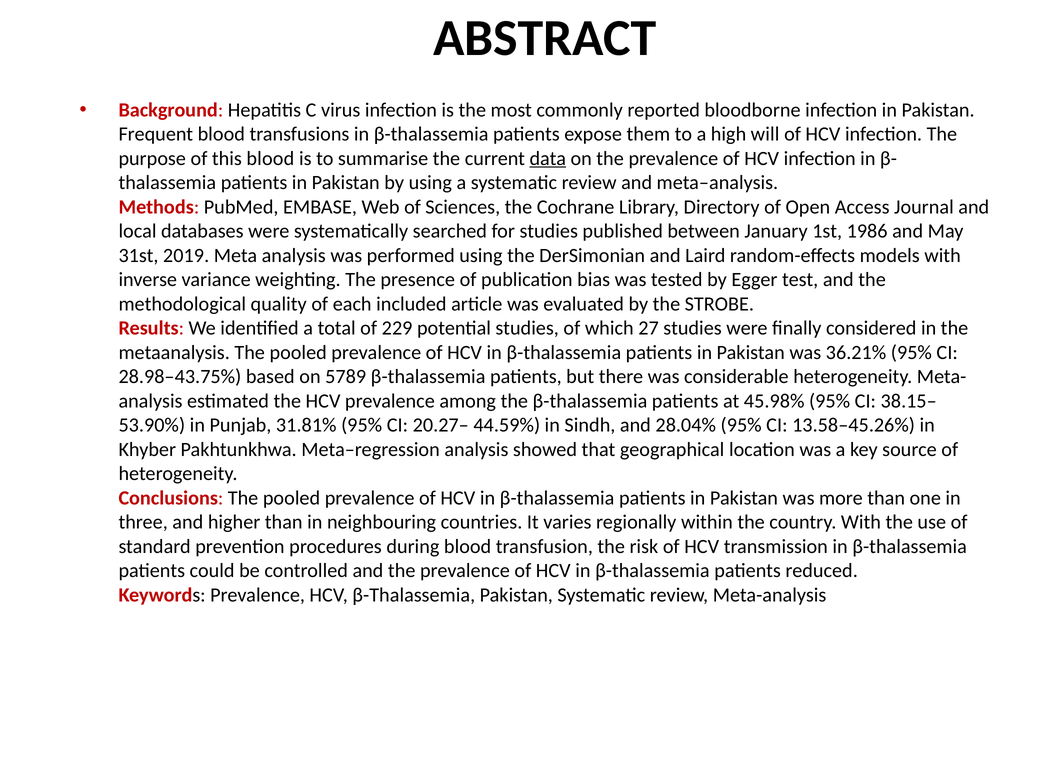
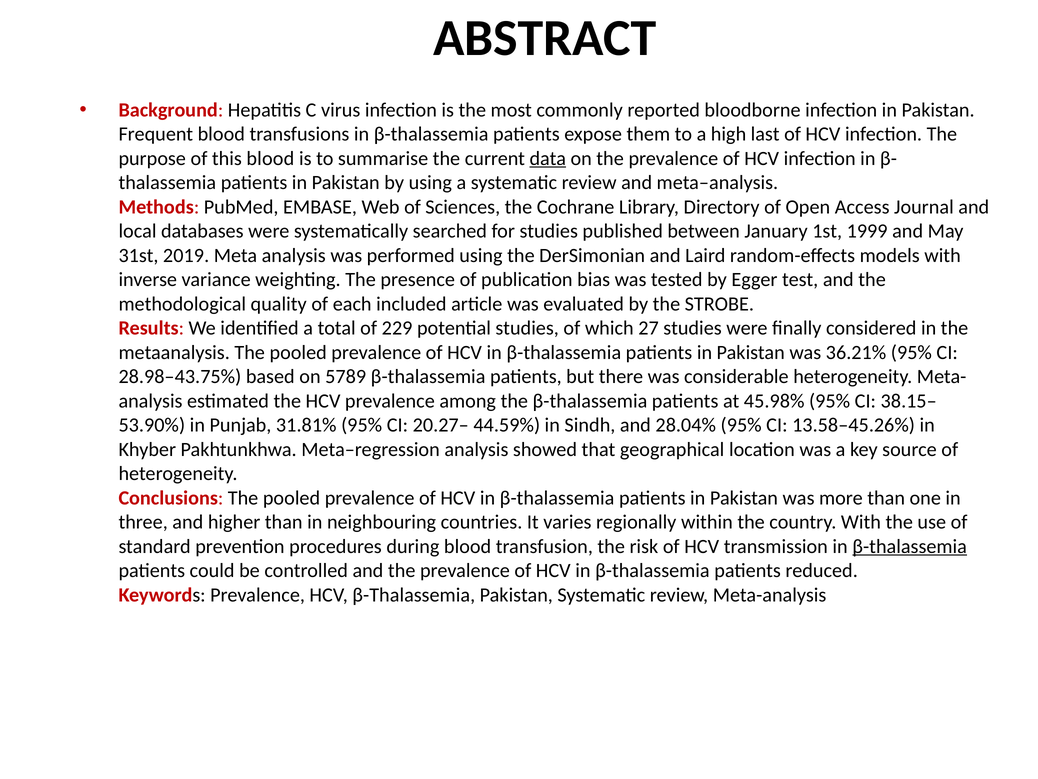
will: will -> last (765, 134)
1986: 1986 -> 1999 (867, 231)
β-thalassemia underline: none -> present (910, 546)
